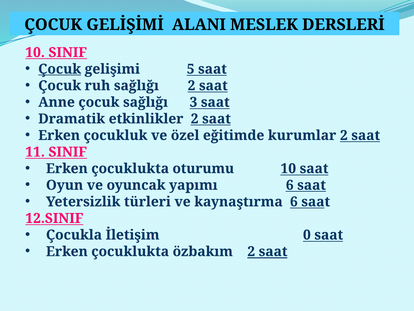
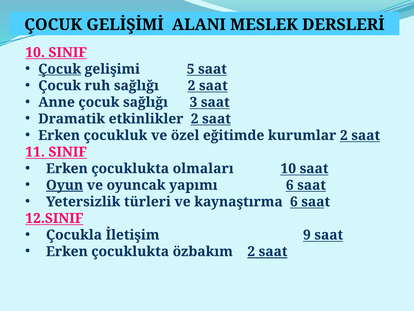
oturumu: oturumu -> olmaları (203, 168)
Oyun underline: none -> present (65, 185)
0: 0 -> 9 (307, 235)
